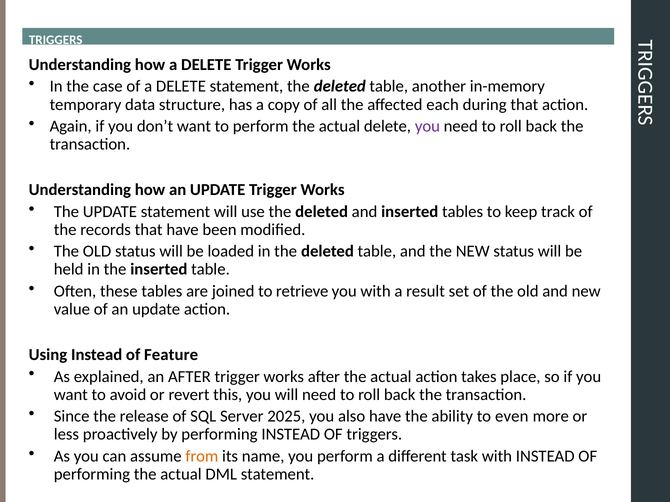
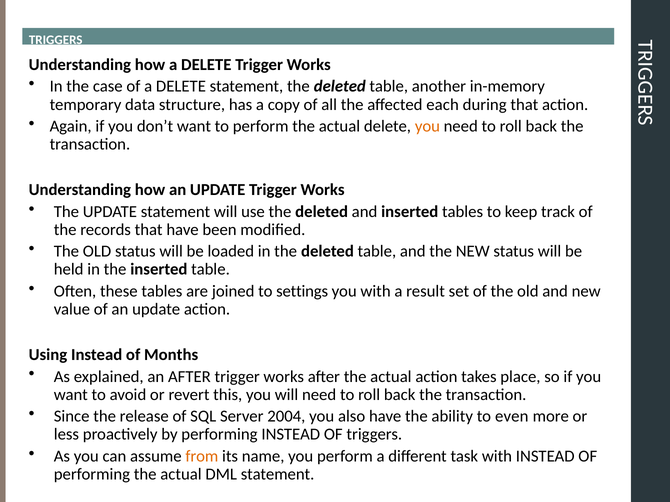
you colour: purple -> orange (427, 126)
retrieve: retrieve -> settings (302, 291)
Feature: Feature -> Months (171, 355)
2025: 2025 -> 2004 (286, 417)
